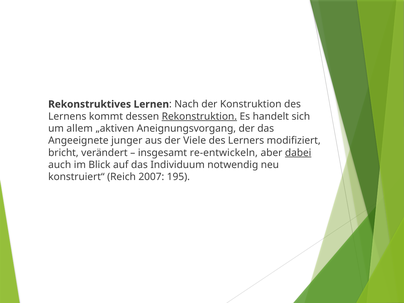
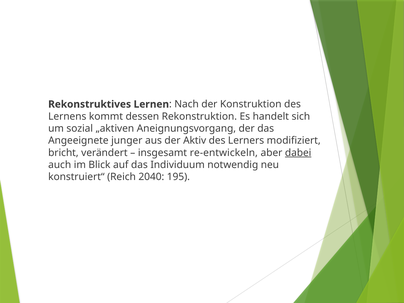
Rekonstruktion underline: present -> none (199, 116)
allem: allem -> sozial (80, 128)
Viele: Viele -> Aktiv (195, 141)
2007: 2007 -> 2040 (151, 177)
